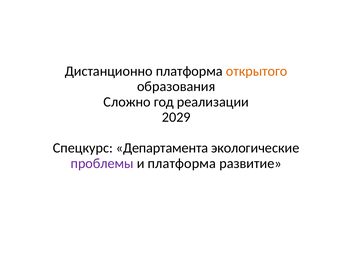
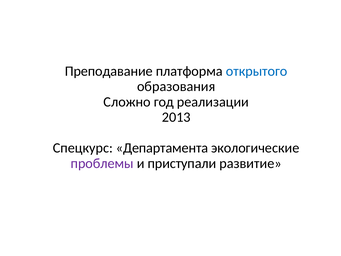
Дистанционно: Дистанционно -> Преподавание (109, 71)
открытого colour: orange -> blue (257, 71)
2029: 2029 -> 2013 (176, 117)
и платформа: платформа -> приступали (182, 163)
